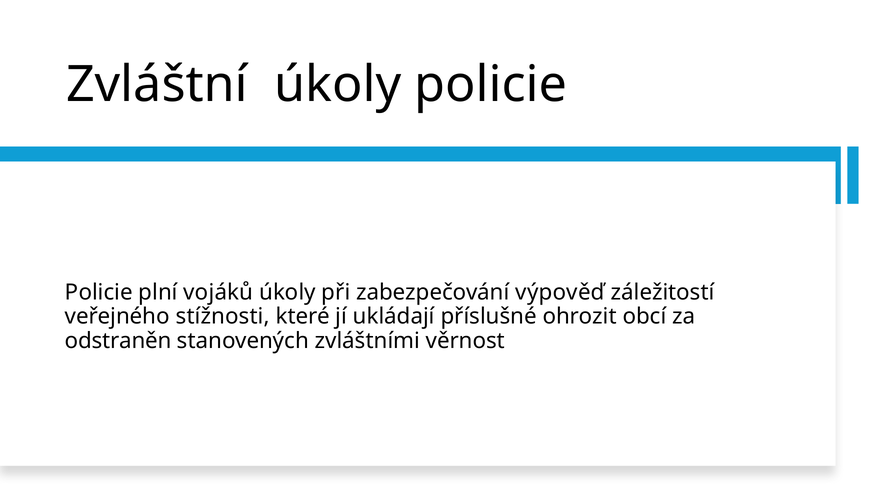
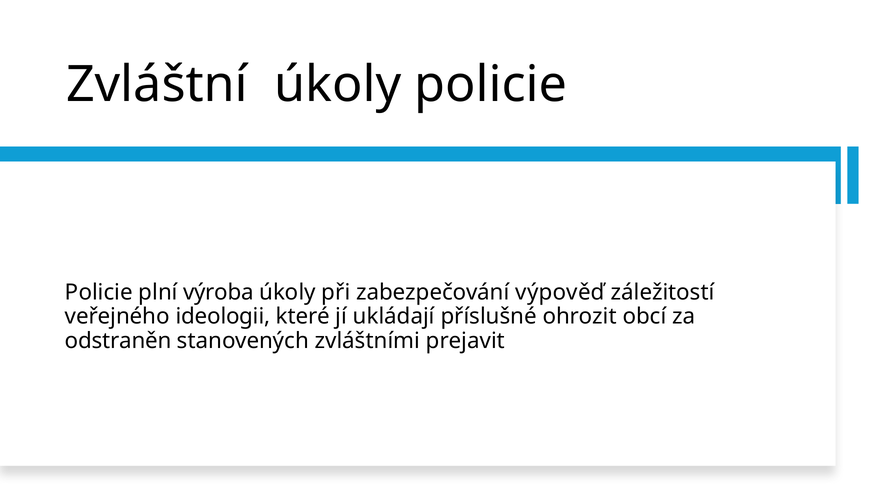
vojáků: vojáků -> výroba (219, 293)
stížnosti: stížnosti -> ideologii (223, 317)
věrnost: věrnost -> prejavit (465, 341)
